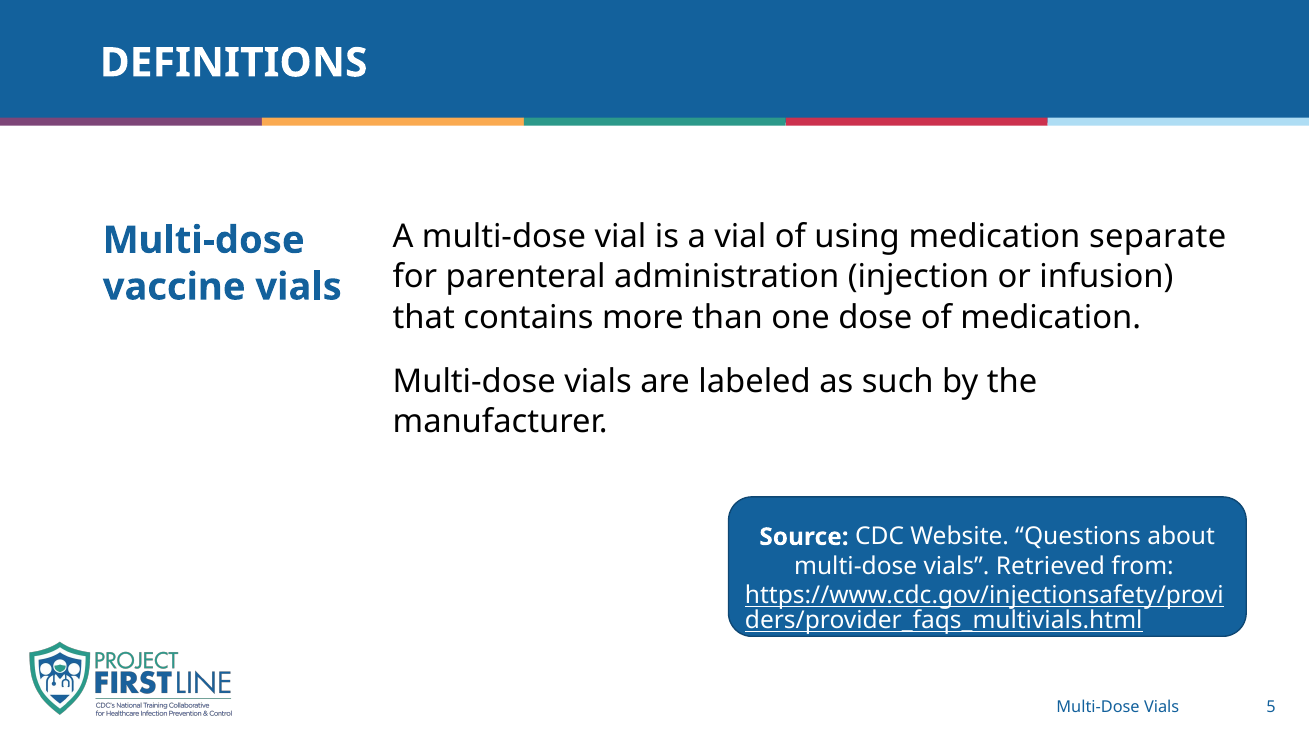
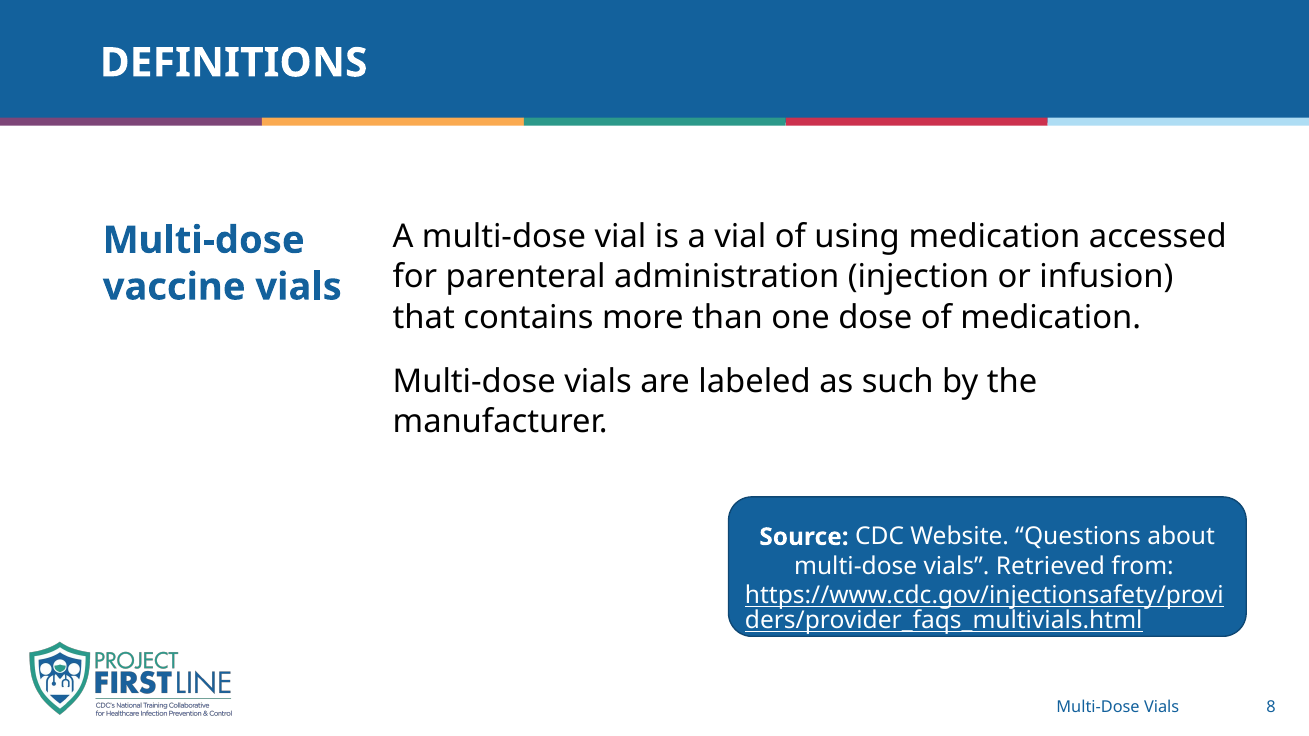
separate: separate -> accessed (1158, 237)
5: 5 -> 8 (1271, 708)
